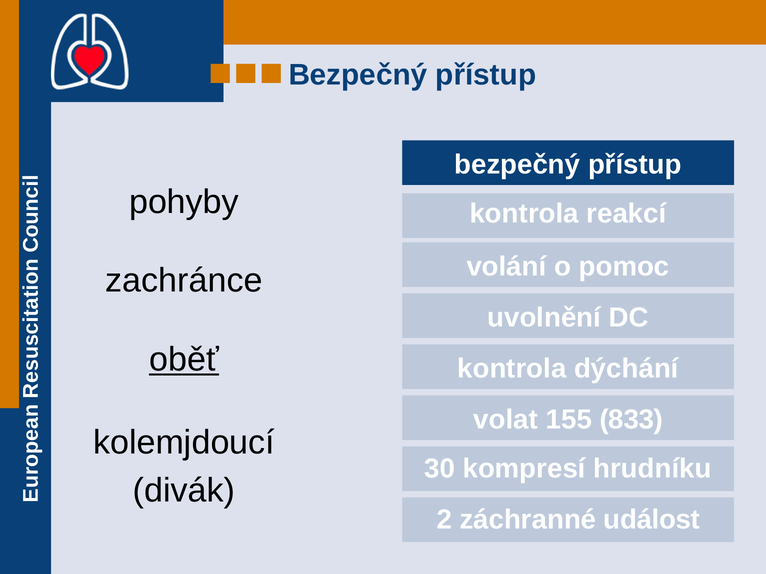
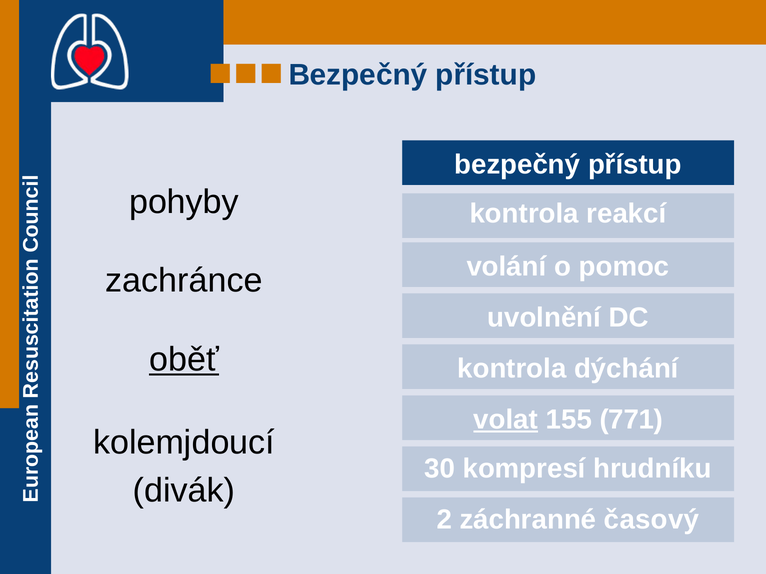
volat underline: none -> present (506, 420)
833: 833 -> 771 (631, 420)
událost: událost -> časový (652, 520)
